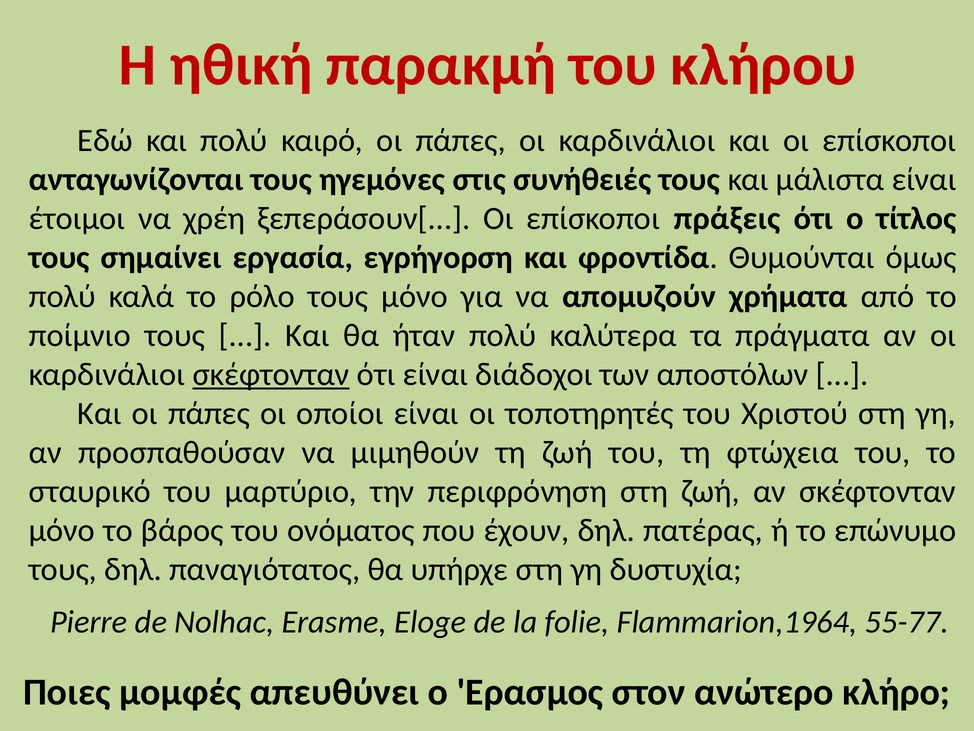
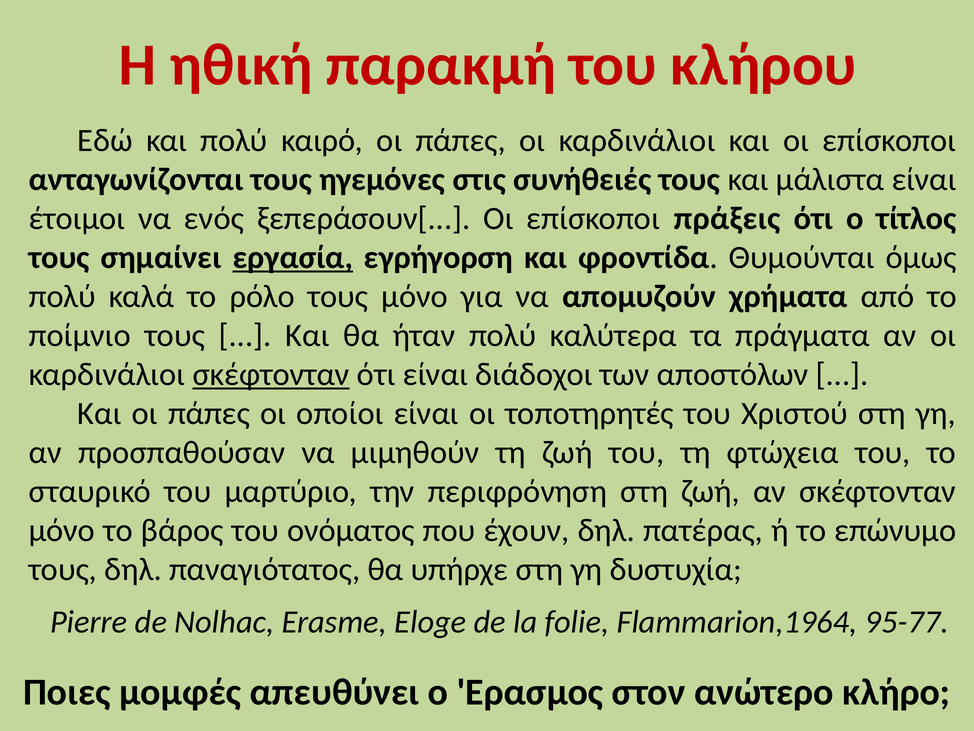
χρέη: χρέη -> ενός (214, 219)
εργασία underline: none -> present (293, 258)
55-77: 55-77 -> 95-77 (907, 622)
